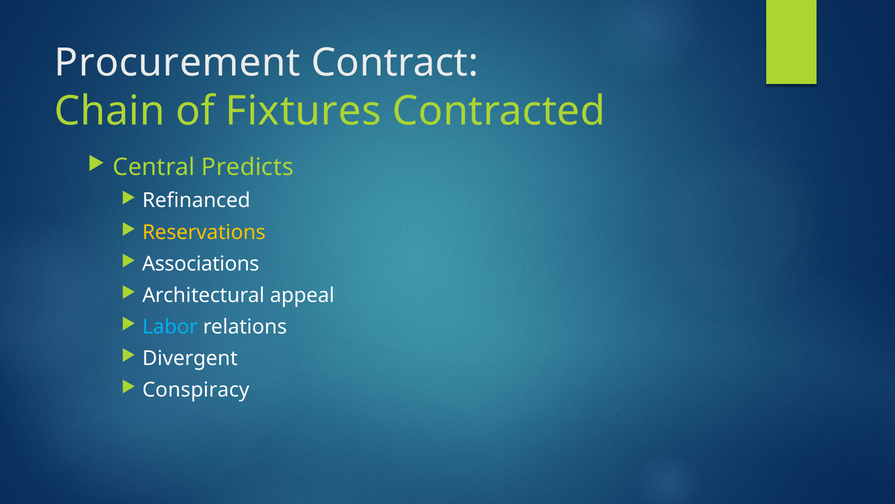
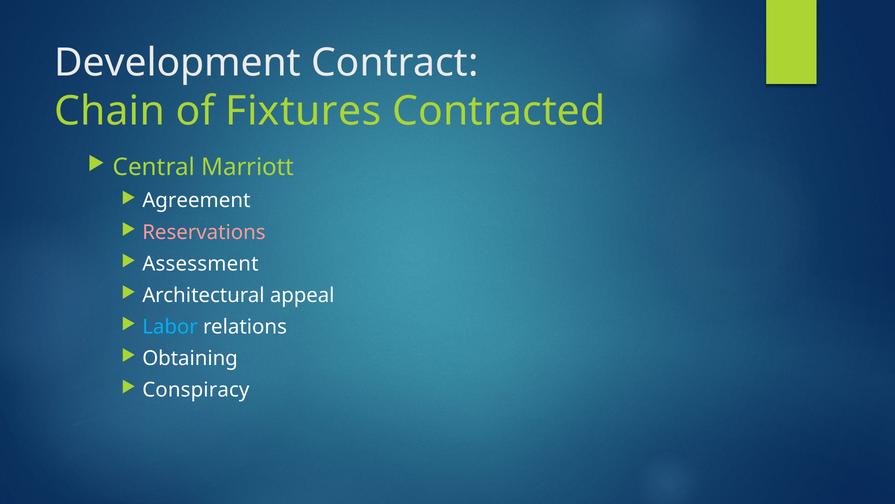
Procurement: Procurement -> Development (178, 63)
Predicts: Predicts -> Marriott (248, 167)
Refinanced: Refinanced -> Agreement (196, 200)
Reservations colour: yellow -> pink (204, 232)
Associations: Associations -> Assessment (200, 263)
Divergent: Divergent -> Obtaining (190, 358)
